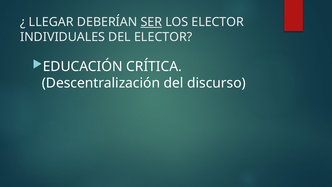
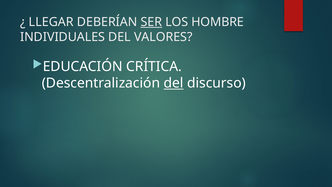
LOS ELECTOR: ELECTOR -> HOMBRE (218, 22)
DEL ELECTOR: ELECTOR -> VALORES (163, 37)
del underline: none -> present (174, 83)
